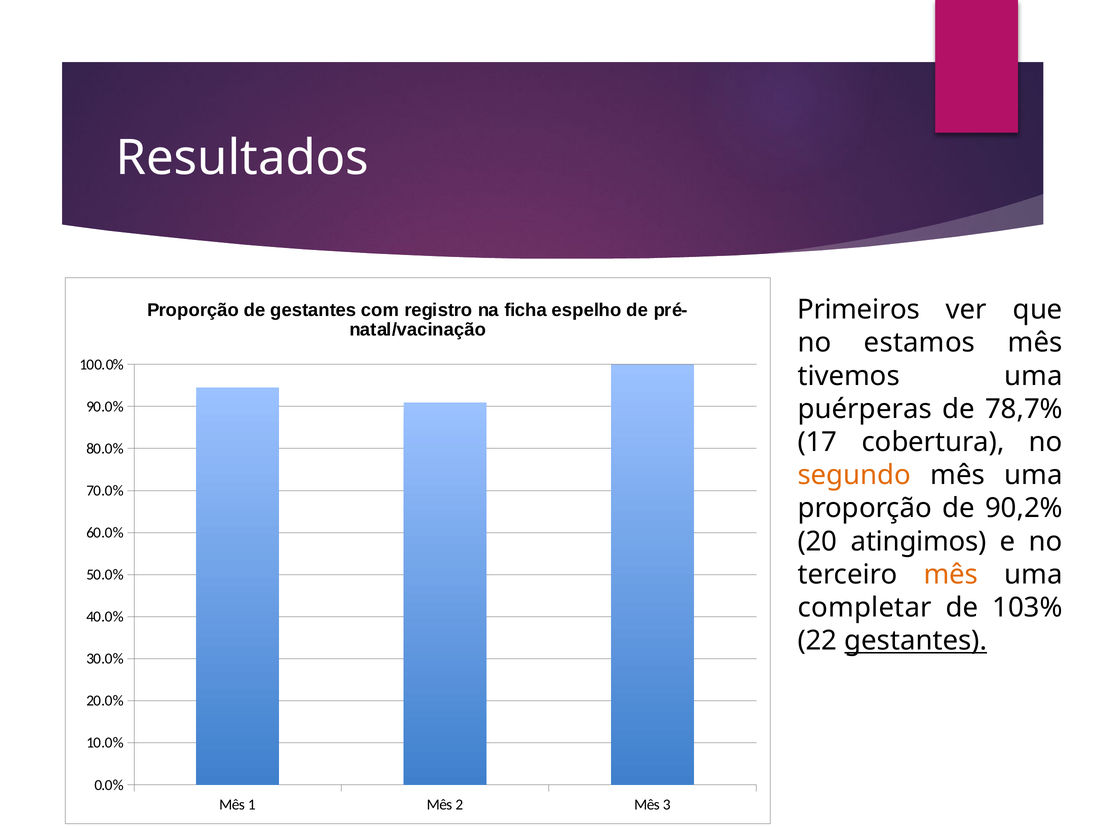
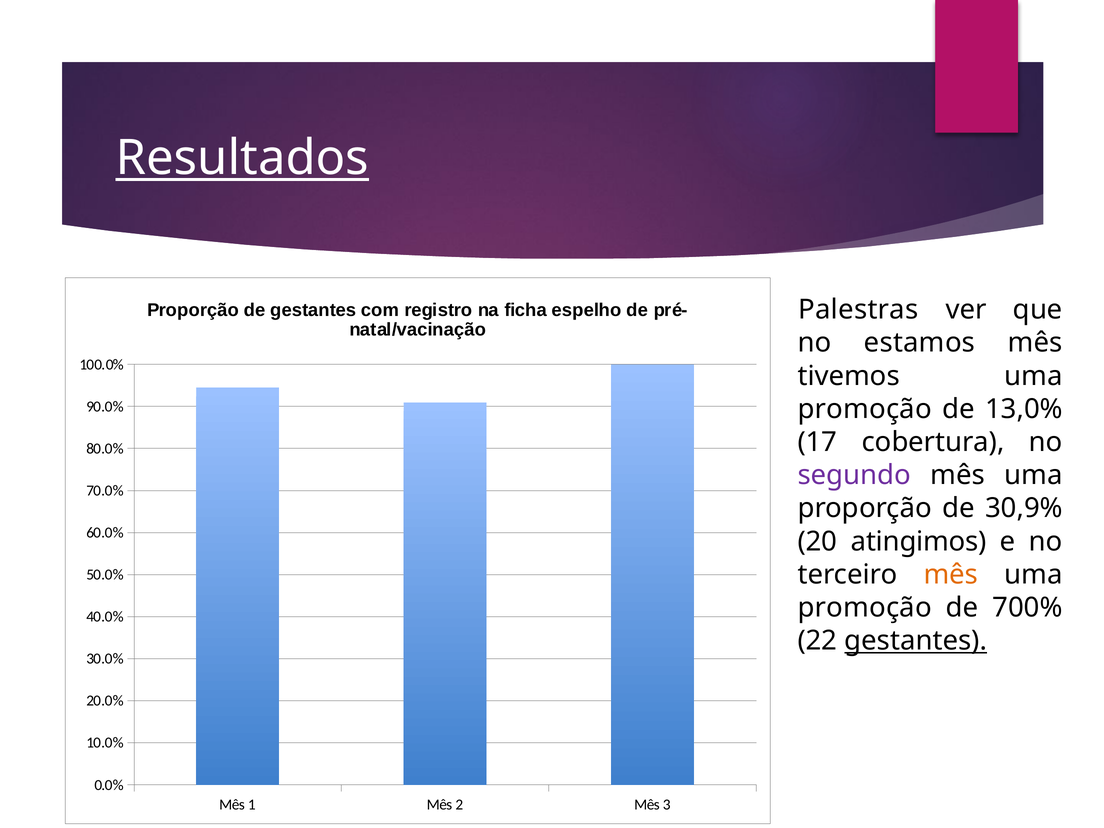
Resultados underline: none -> present (242, 158)
Primeiros: Primeiros -> Palestras (858, 310)
puérperas: puérperas -> promoção (865, 409)
78,7%: 78,7% -> 13,0% (1024, 409)
segundo colour: orange -> purple (854, 475)
90,2%: 90,2% -> 30,9% (1024, 508)
completar: completar -> promoção (865, 608)
103%: 103% -> 700% (1028, 608)
